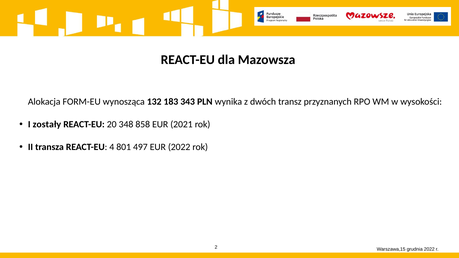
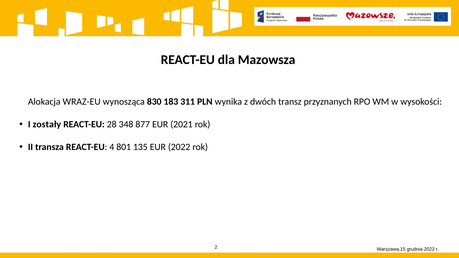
FORM-EU: FORM-EU -> WRAZ-EU (82, 102)
132: 132 -> 830 (154, 102)
343: 343 -> 311 (188, 102)
20: 20 -> 28 (112, 124)
858: 858 -> 877 (143, 124)
497: 497 -> 135 (140, 147)
